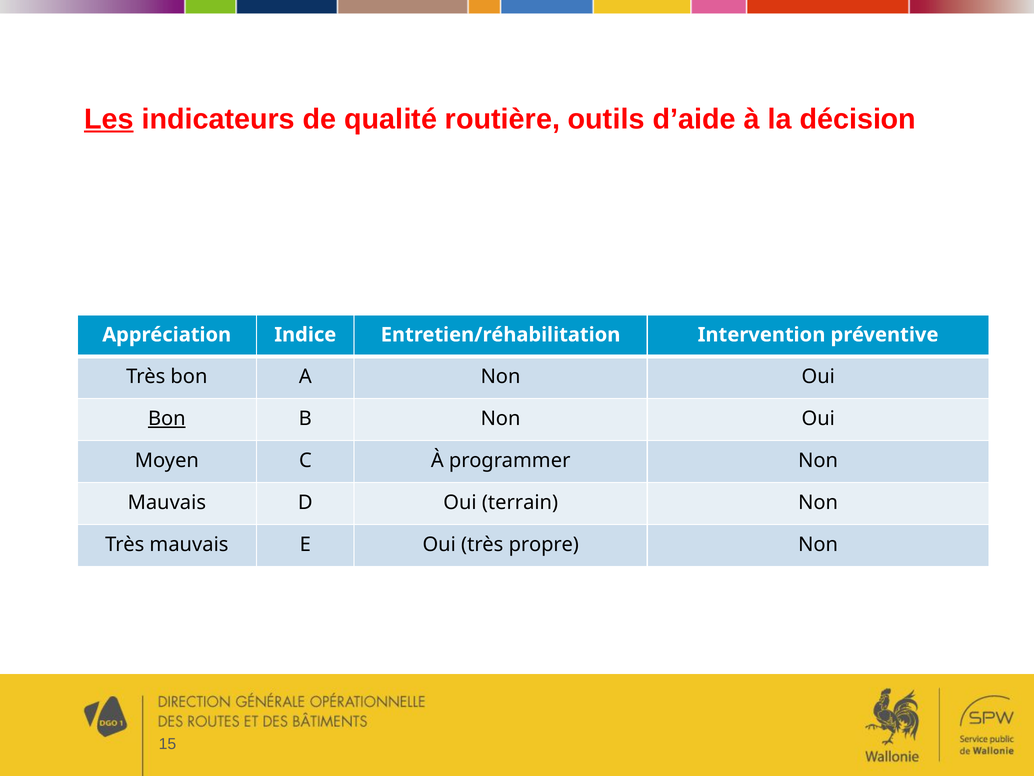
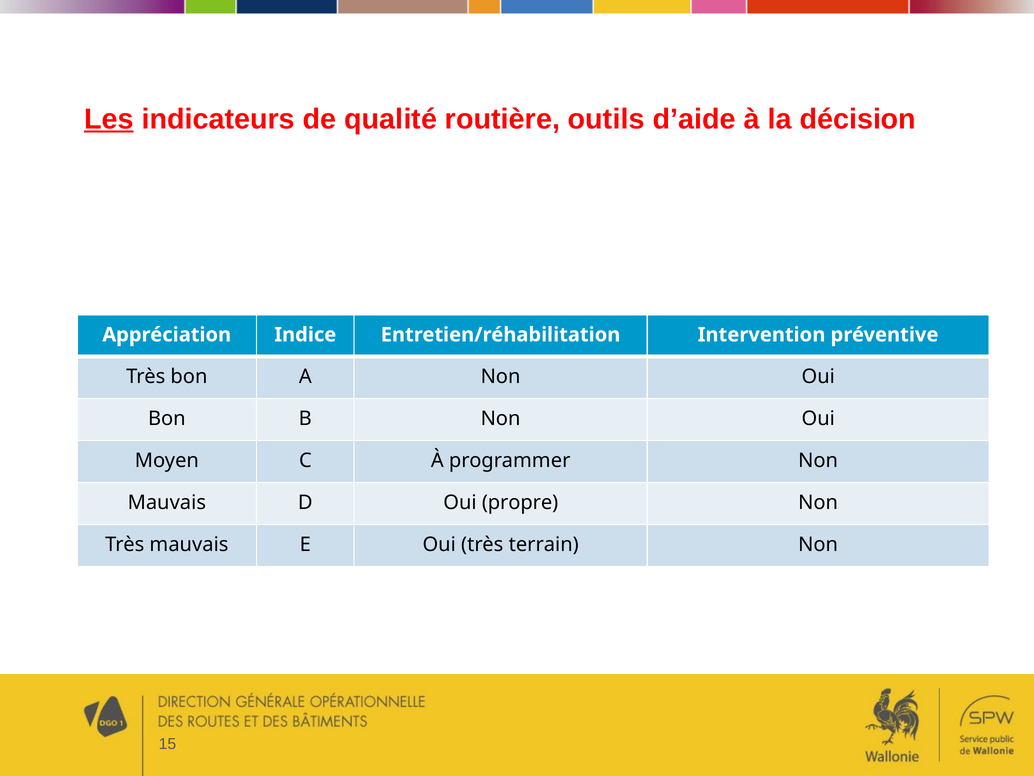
Bon underline: present -> none (167, 418)
terrain: terrain -> propre (520, 502)
propre: propre -> terrain (544, 544)
